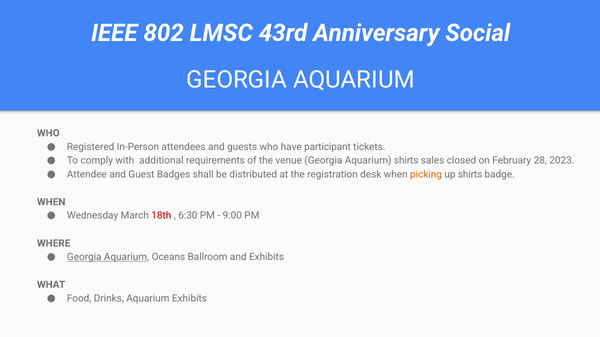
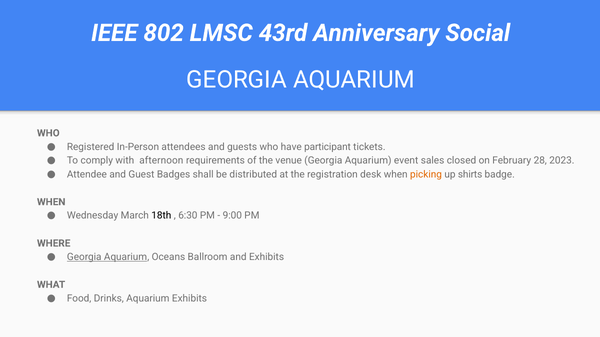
additional: additional -> afternoon (161, 161)
Aquarium shirts: shirts -> event (406, 161)
18th colour: red -> black (161, 216)
